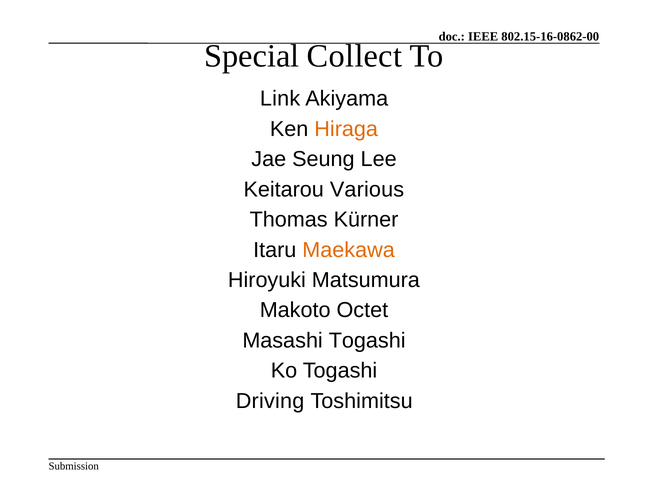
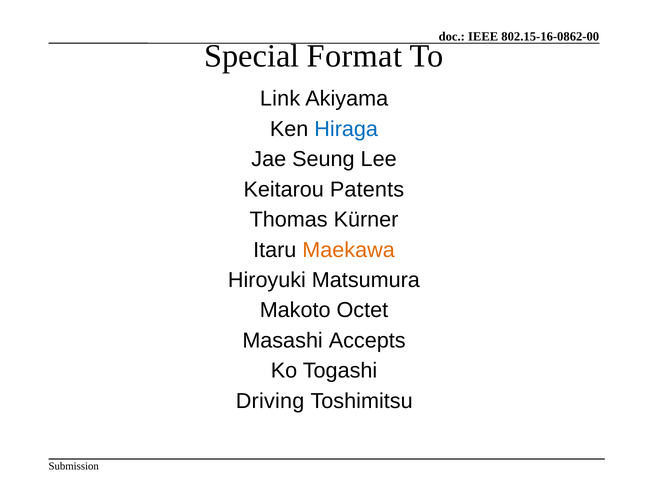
Collect: Collect -> Format (354, 56)
Hiraga colour: orange -> blue (346, 129)
Various: Various -> Patents (367, 189)
Masashi Togashi: Togashi -> Accepts (367, 341)
